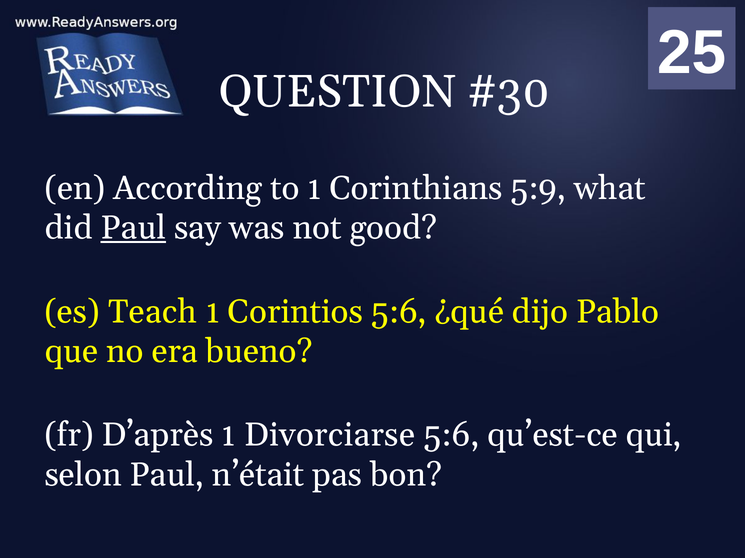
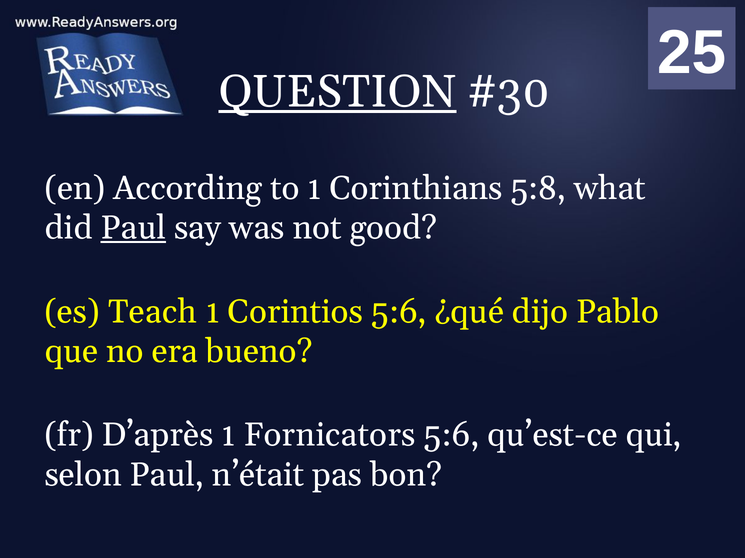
QUESTION underline: none -> present (338, 92)
5:9: 5:9 -> 5:8 (538, 188)
Divorciarse: Divorciarse -> Fornicators (330, 436)
